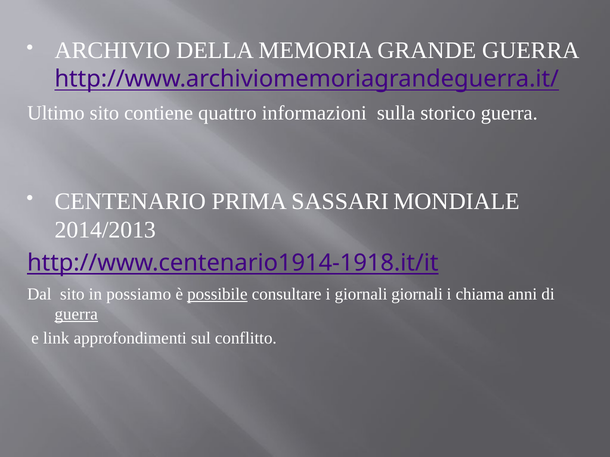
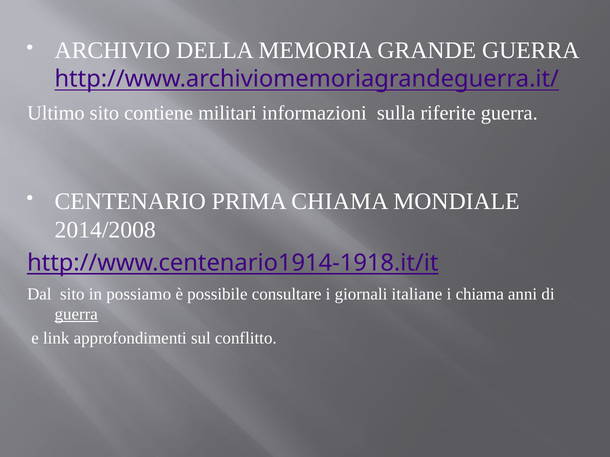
quattro: quattro -> militari (228, 113)
storico: storico -> riferite (448, 113)
PRIMA SASSARI: SASSARI -> CHIAMA (340, 202)
2014/2013: 2014/2013 -> 2014/2008 (105, 230)
possibile underline: present -> none (217, 294)
giornali giornali: giornali -> italiane (417, 294)
